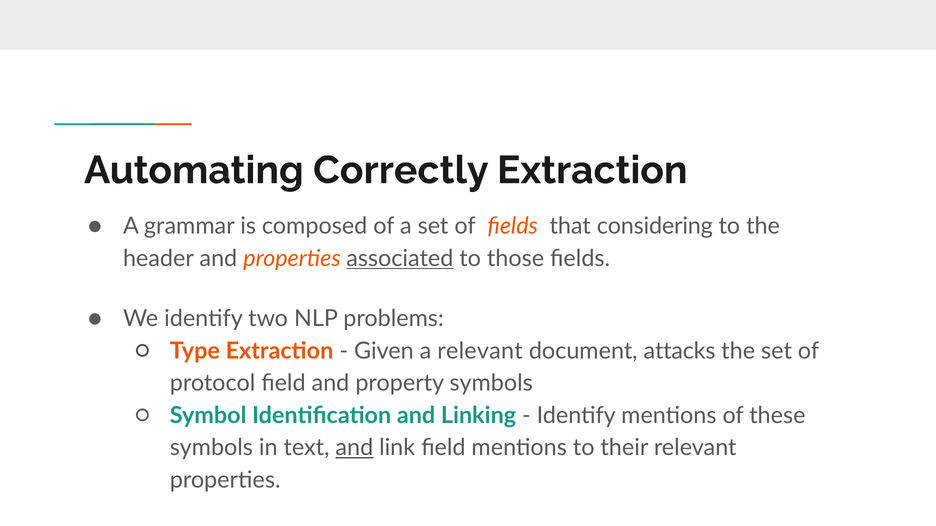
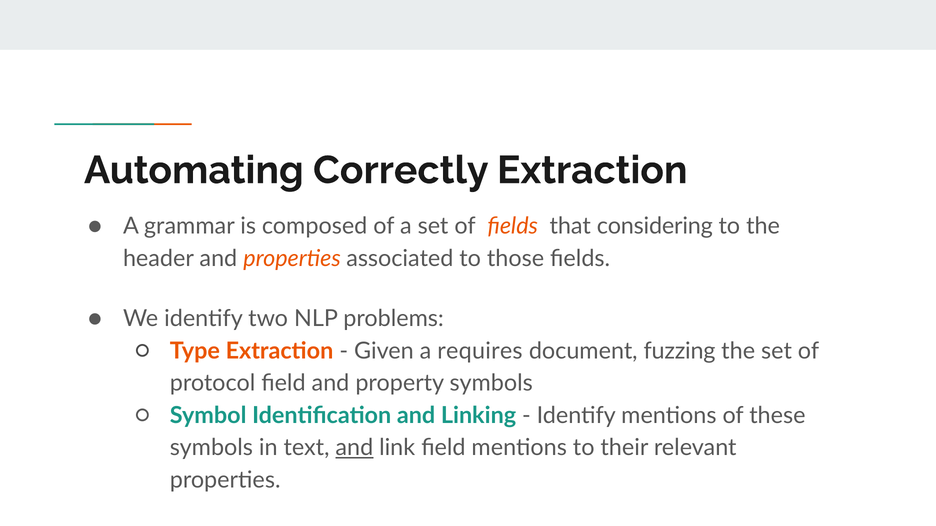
associated underline: present -> none (400, 259)
a relevant: relevant -> requires (480, 351)
attacks: attacks -> fuzzing (680, 351)
